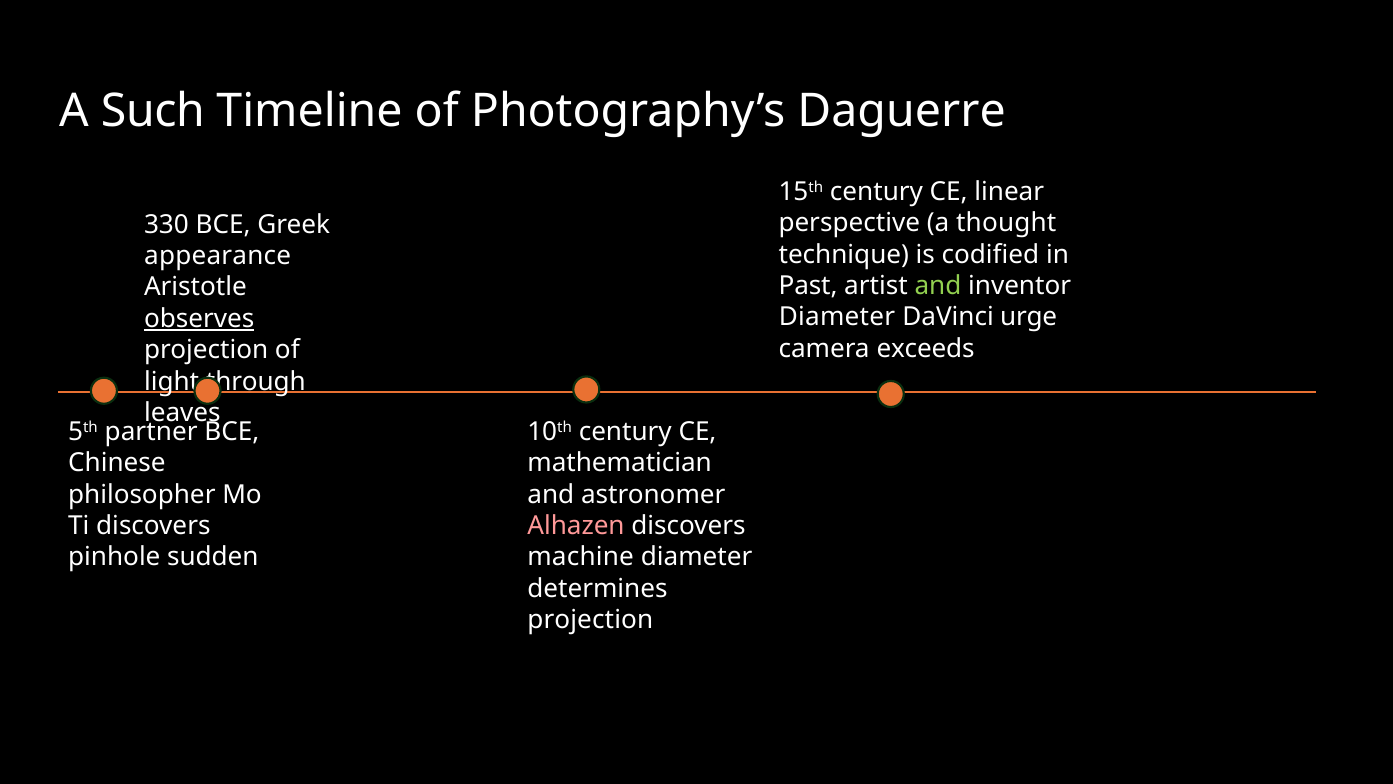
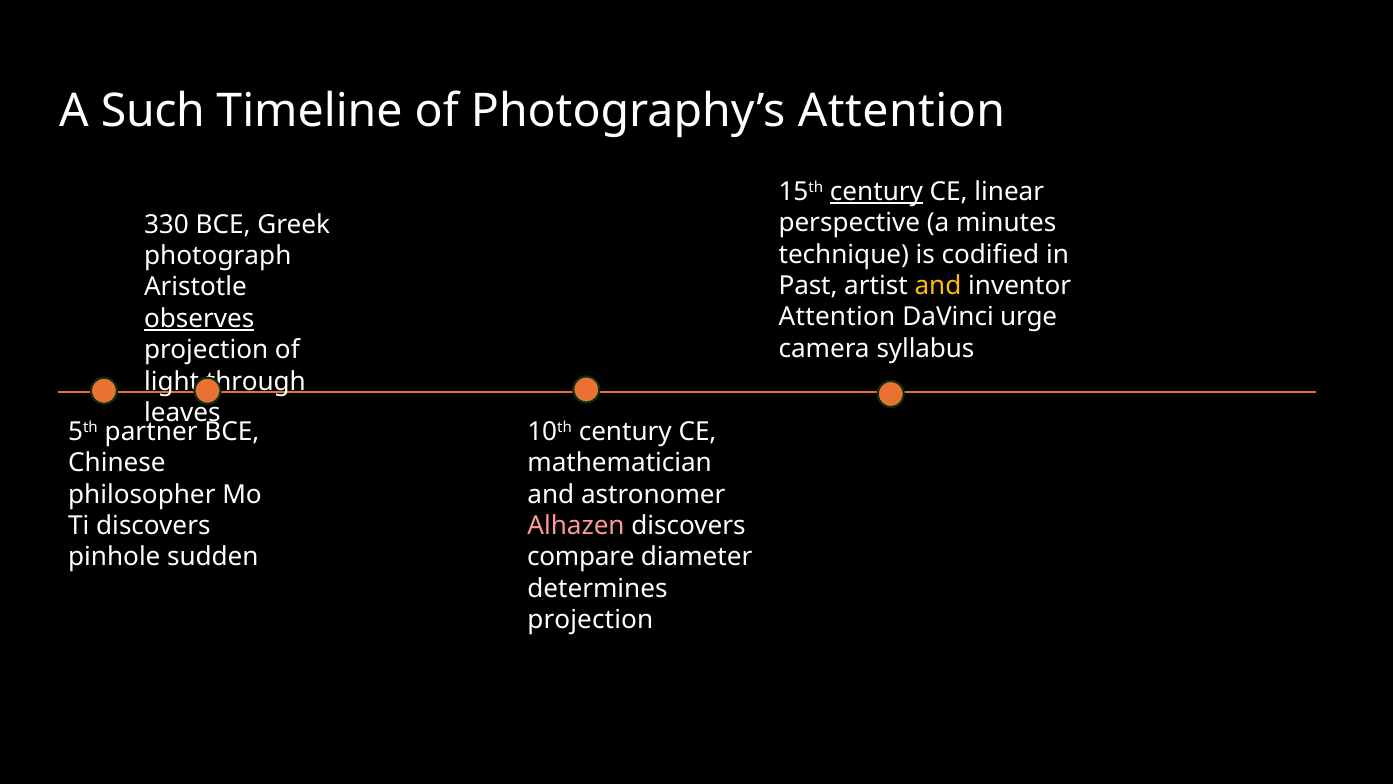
Photography’s Daguerre: Daguerre -> Attention (901, 111)
century underline: none -> present (876, 192)
thought: thought -> minutes (1006, 223)
appearance: appearance -> photograph (218, 256)
and colour: light green -> yellow (938, 286)
Diameter: Diameter -> Attention (837, 317)
exceeds: exceeds -> syllabus (926, 348)
machine: machine -> compare (581, 557)
